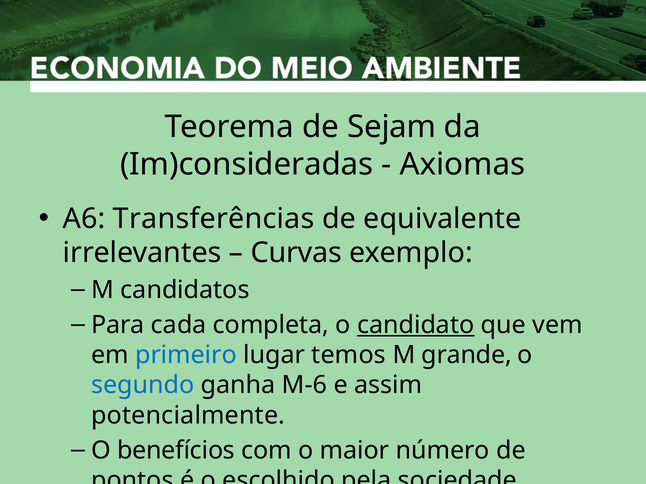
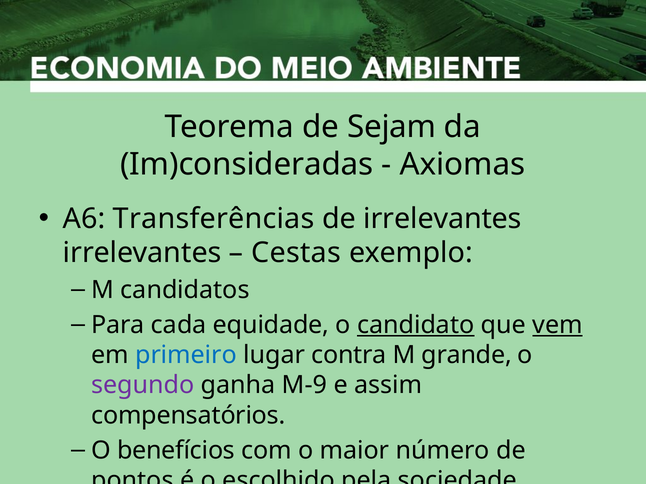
de equivalente: equivalente -> irrelevantes (443, 219)
Curvas: Curvas -> Cestas (296, 253)
completa: completa -> equidade (271, 325)
vem underline: none -> present (558, 325)
temos: temos -> contra (349, 356)
segundo colour: blue -> purple (143, 386)
M-6: M-6 -> M-9 (305, 386)
potencialmente: potencialmente -> compensatórios (188, 416)
